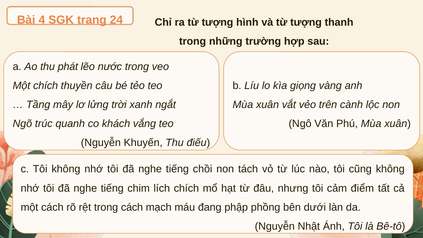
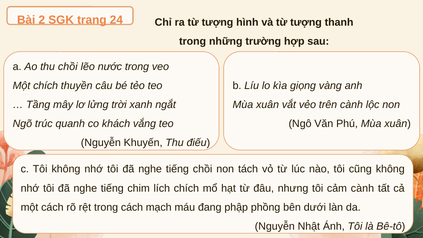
4: 4 -> 2 (42, 20)
thu phát: phát -> chồi (68, 67)
cảm điểm: điểm -> cành (362, 188)
